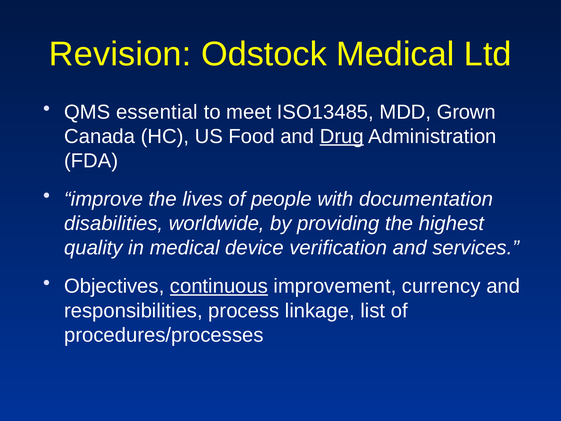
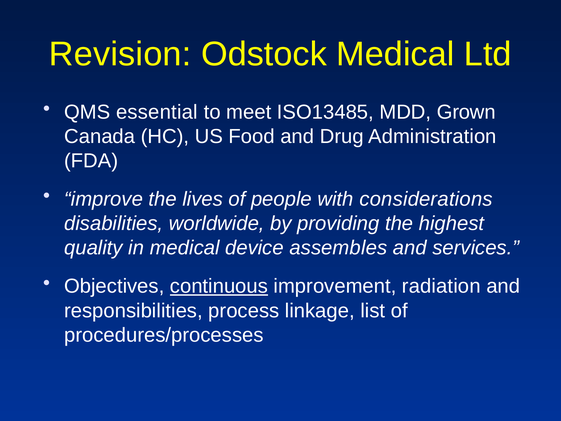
Drug underline: present -> none (342, 136)
documentation: documentation -> considerations (426, 199)
verification: verification -> assembles (338, 248)
currency: currency -> radiation (441, 286)
